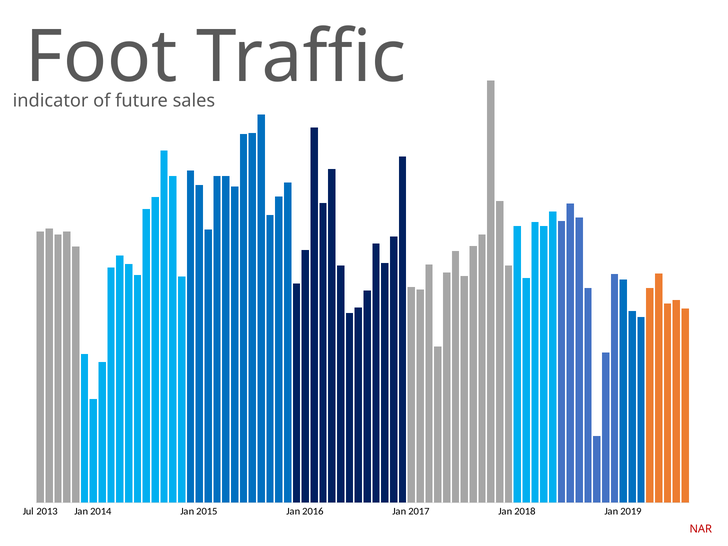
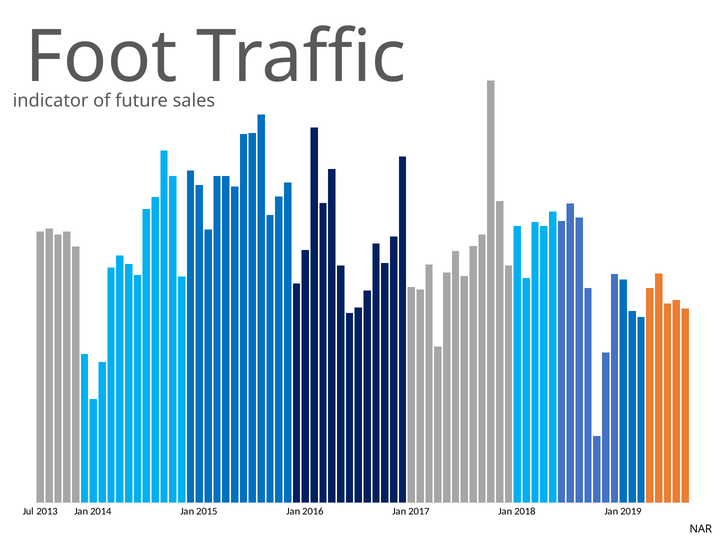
NAR colour: red -> black (701, 529)
